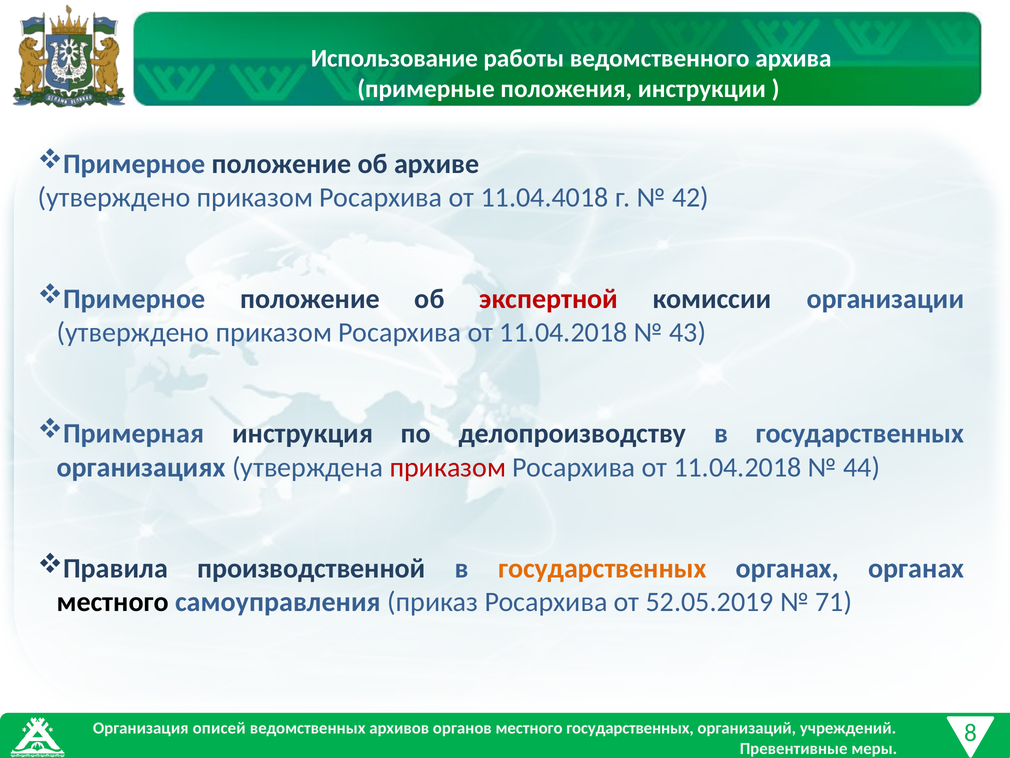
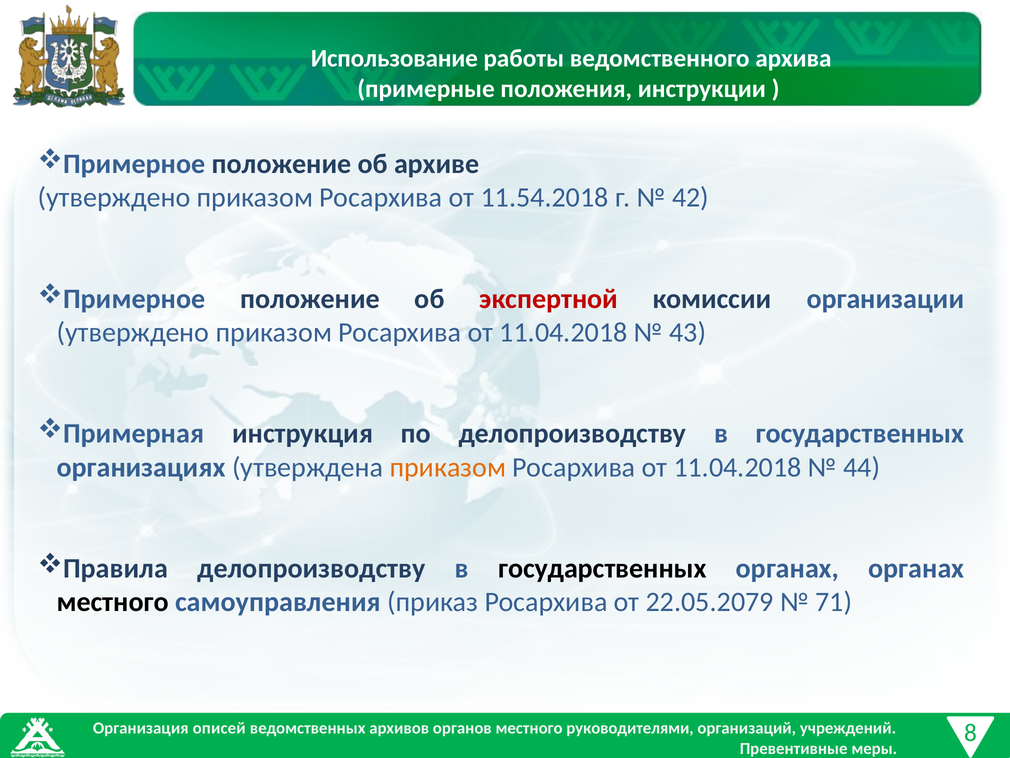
11.04.4018: 11.04.4018 -> 11.54.2018 (545, 198)
приказом colour: red -> orange (448, 467)
Правила производственной: производственной -> делопроизводству (311, 568)
государственных colour: orange -> black (602, 568)
52.05.2019: 52.05.2019 -> 22.05.2079 (710, 602)
местного государственных: государственных -> руководителями (630, 728)
